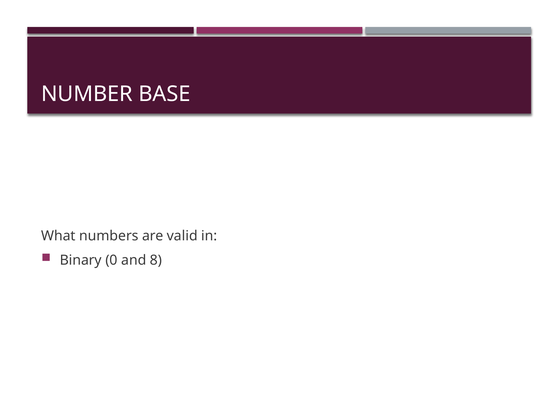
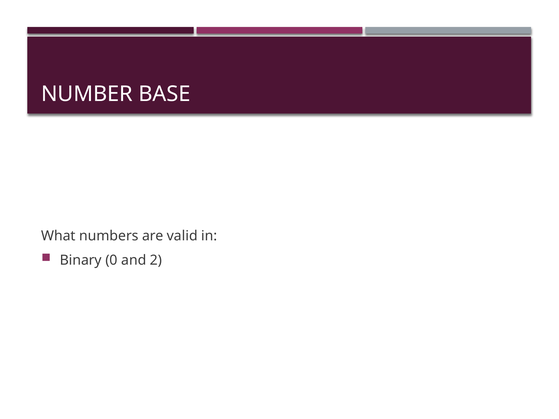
8: 8 -> 2 (156, 260)
